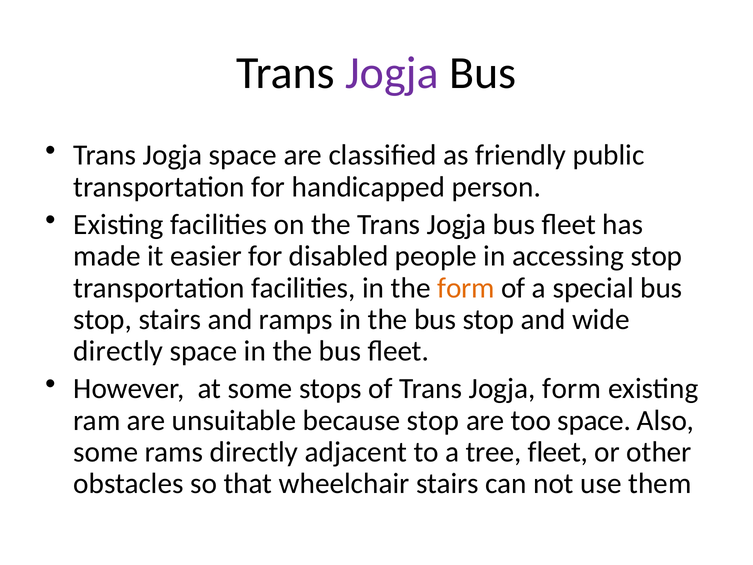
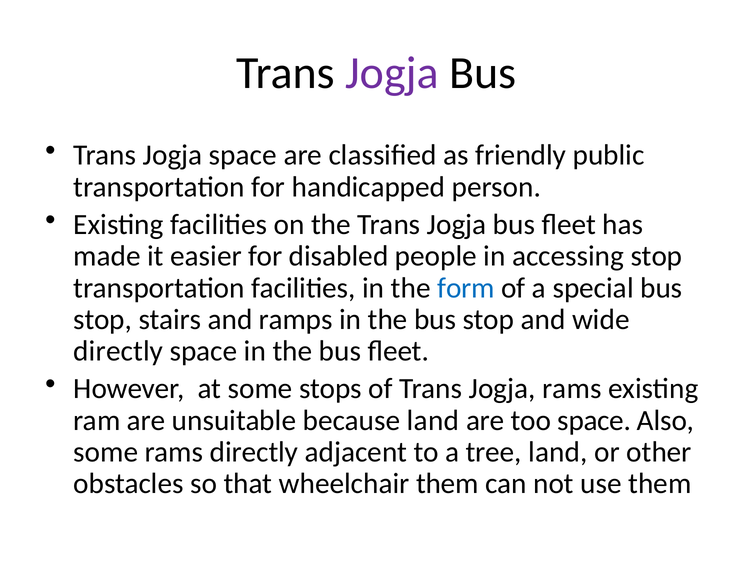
form colour: orange -> blue (466, 288)
Jogja form: form -> rams (572, 389)
because stop: stop -> land (433, 420)
tree fleet: fleet -> land (558, 452)
wheelchair stairs: stairs -> them (447, 484)
